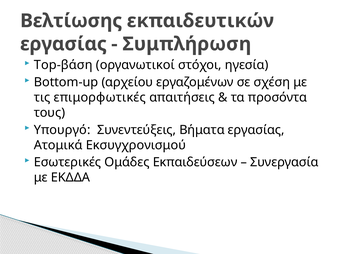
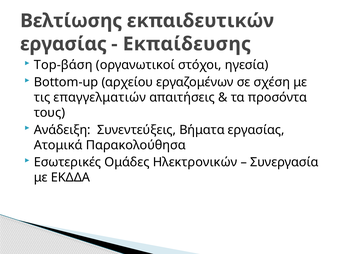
Συμπλήρωση: Συμπλήρωση -> Εκπαίδευσης (187, 44)
επιμορφωτικές: επιμορφωτικές -> επαγγελματιών (100, 98)
Υπουργό: Υπουργό -> Ανάδειξη (62, 130)
Εκσυγχρονισμού: Εκσυγχρονισμού -> Παρακολούθησα (136, 145)
Εκπαιδεύσεων: Εκπαιδεύσεων -> Ηλεκτρονικών (195, 162)
